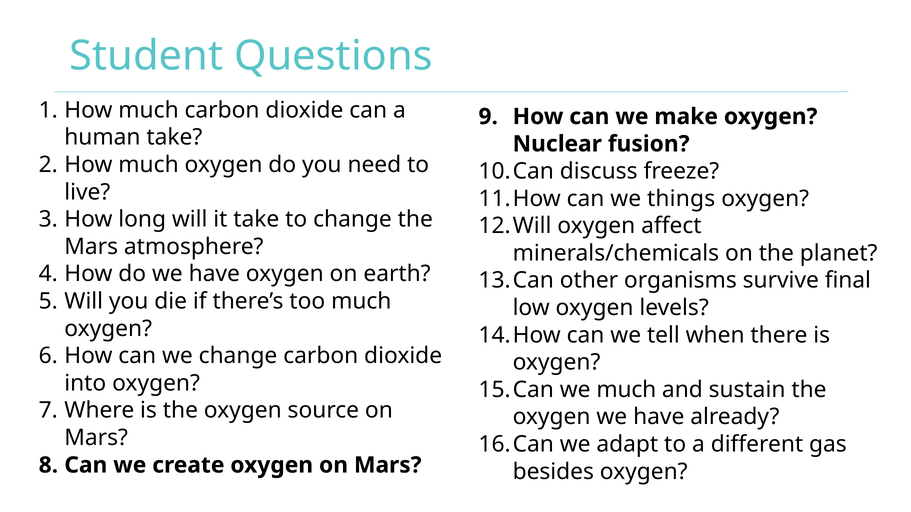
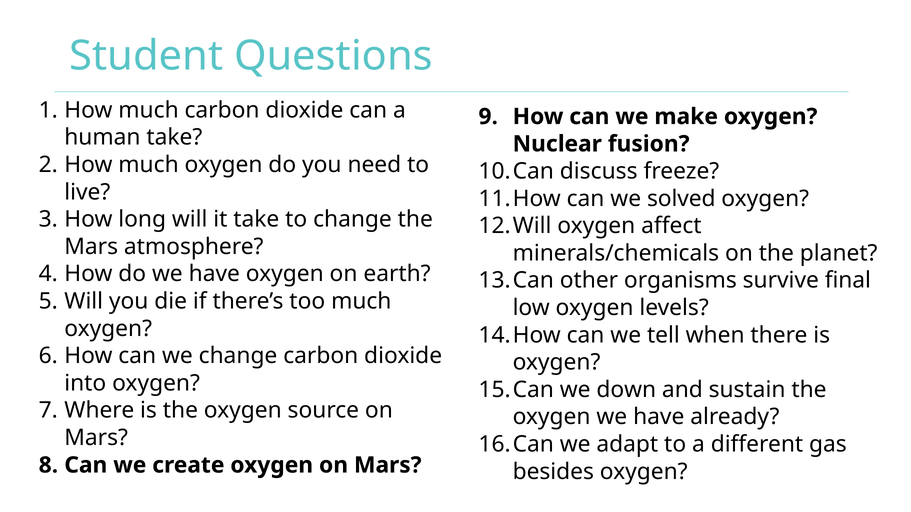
things: things -> solved (681, 199)
we much: much -> down (626, 390)
